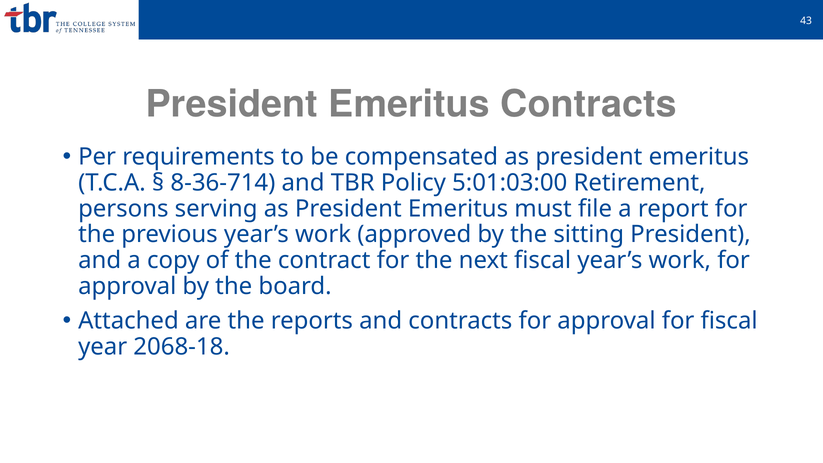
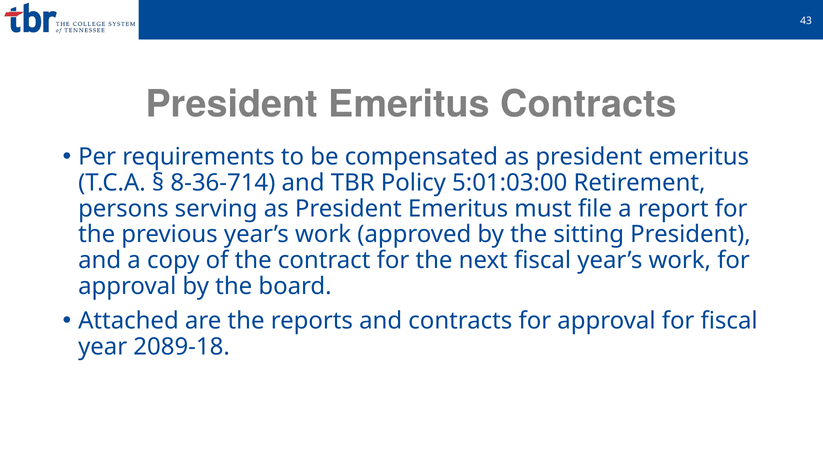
2068-18: 2068-18 -> 2089-18 (182, 347)
